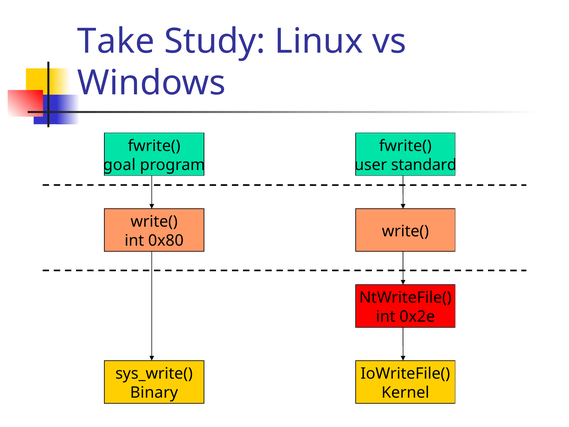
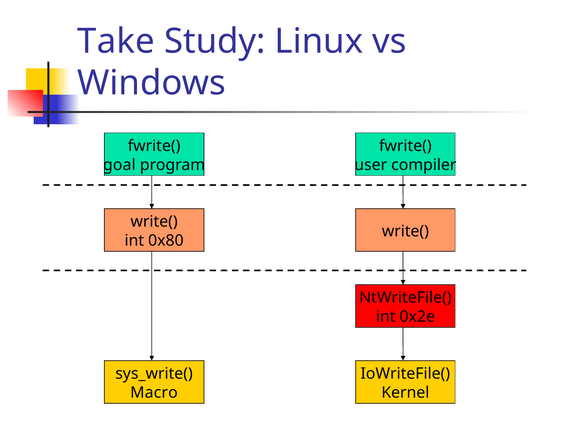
standard: standard -> compiler (424, 165)
Binary: Binary -> Macro (154, 392)
